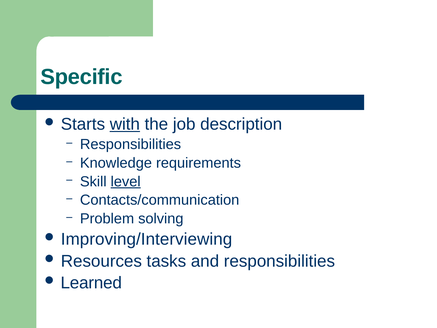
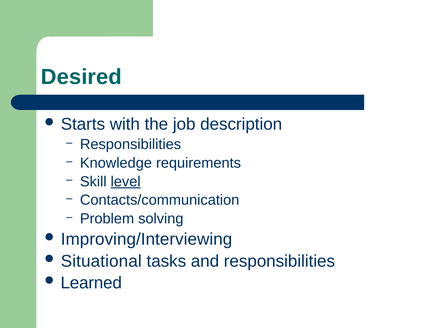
Specific: Specific -> Desired (81, 77)
with underline: present -> none (125, 124)
Resources: Resources -> Situational (101, 261)
